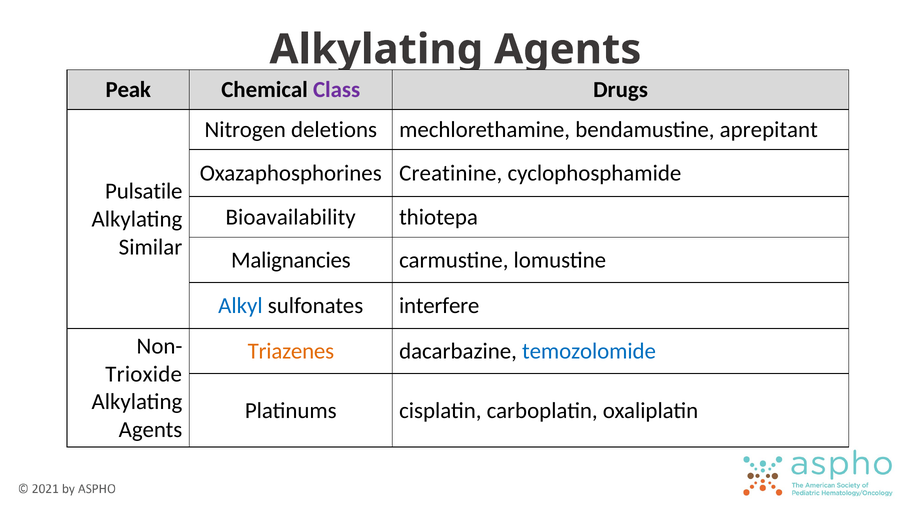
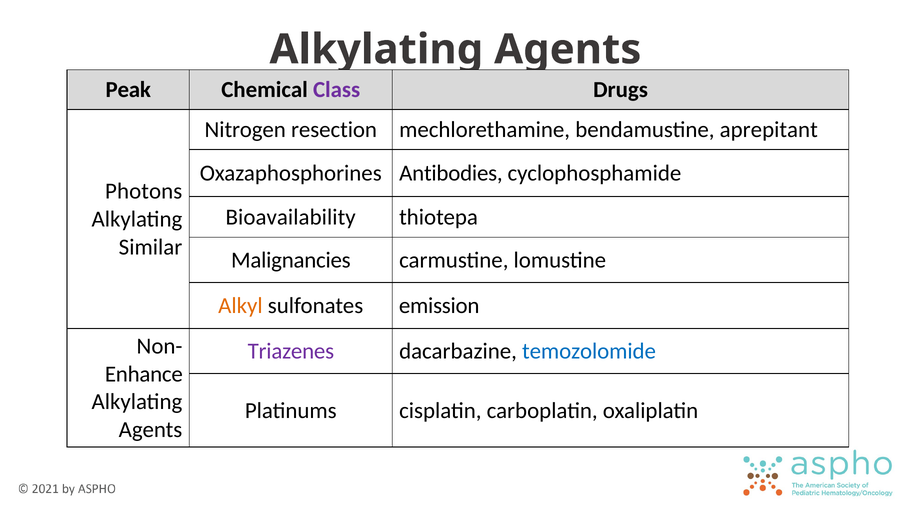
deletions: deletions -> resection (334, 130)
Creatinine: Creatinine -> Antibodies (451, 173)
Pulsatile: Pulsatile -> Photons (144, 191)
Alkyl colour: blue -> orange (240, 306)
interfere: interfere -> emission (439, 306)
Triazenes colour: orange -> purple (291, 351)
Trioxide: Trioxide -> Enhance (144, 374)
